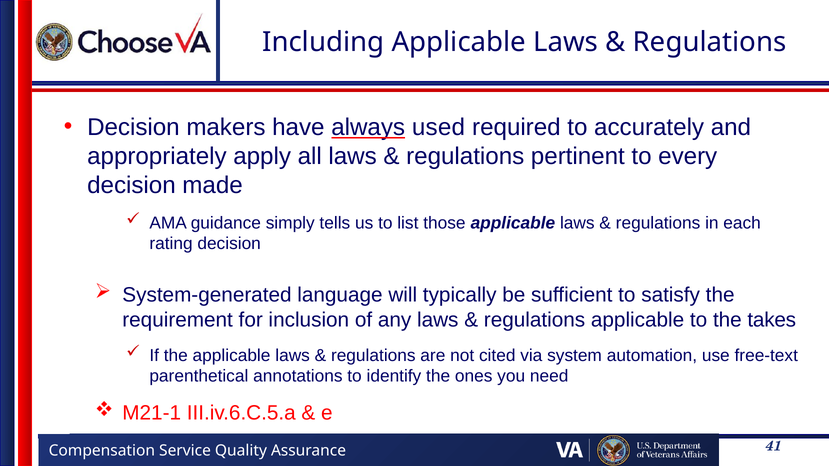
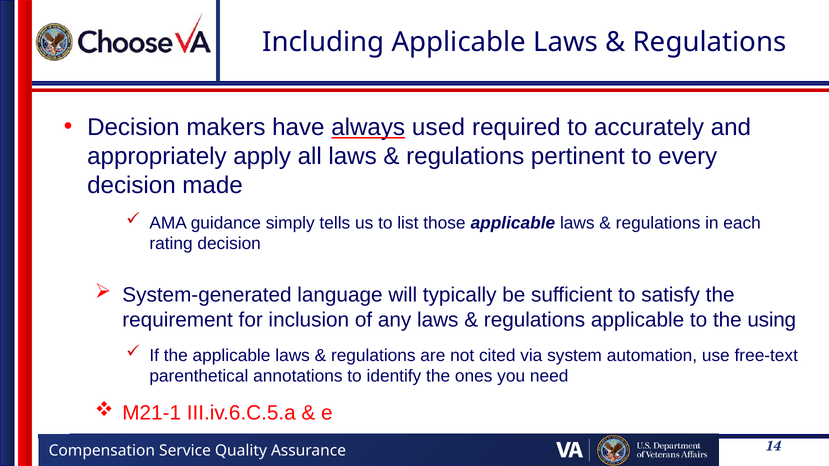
takes: takes -> using (772, 320)
41: 41 -> 14 (774, 446)
